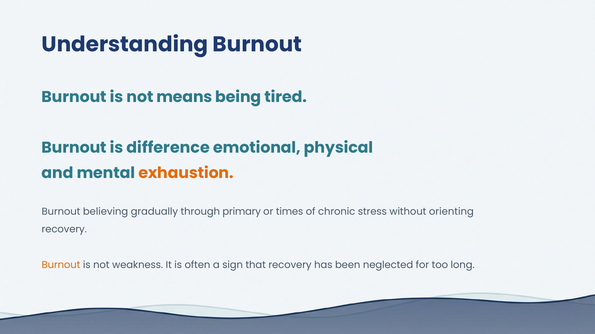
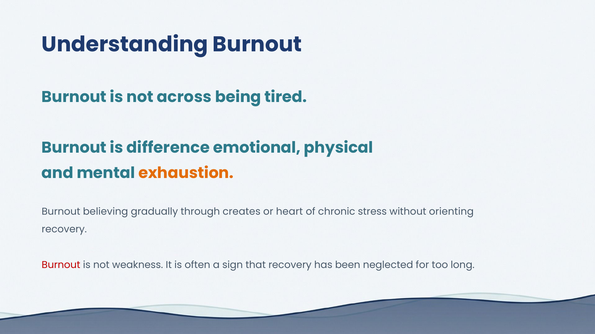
means: means -> across (184, 97)
primary: primary -> creates (242, 212)
times: times -> heart (289, 212)
Burnout colour: orange -> red (61, 265)
